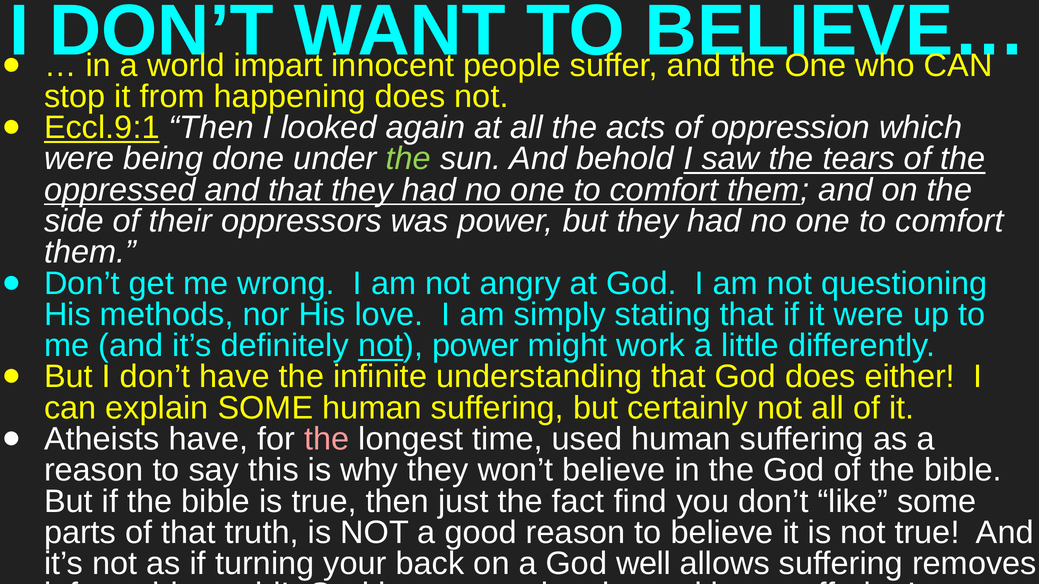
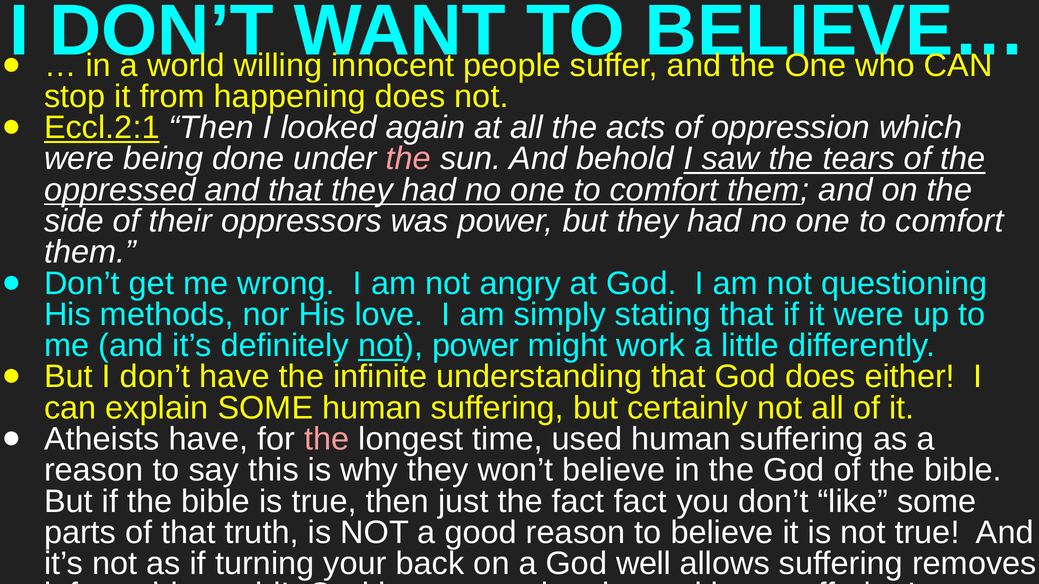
impart: impart -> willing (278, 65)
Eccl.9:1: Eccl.9:1 -> Eccl.2:1 (102, 128)
the colour: light green -> pink (408, 159)
fact find: find -> fact (640, 502)
